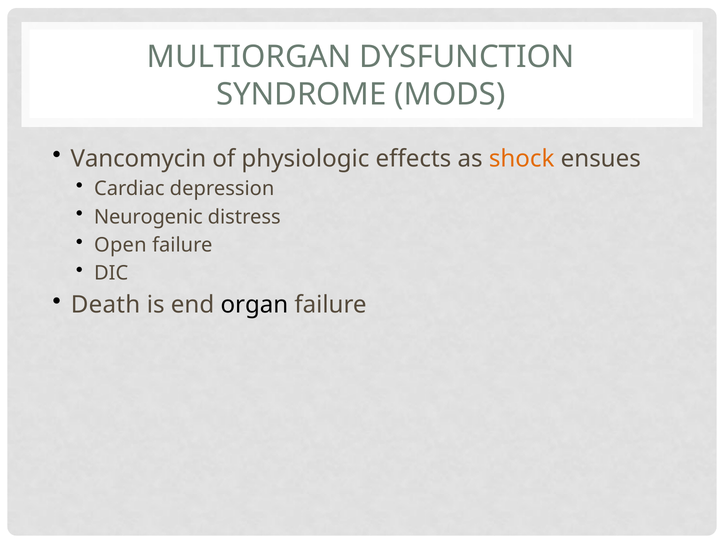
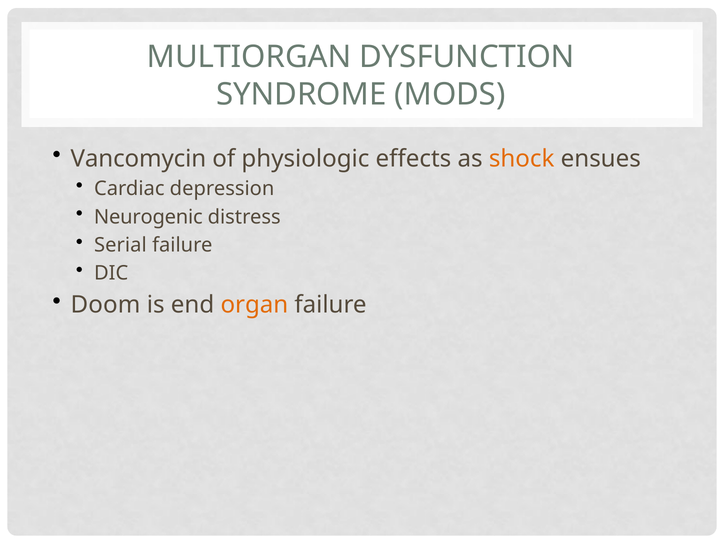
Open: Open -> Serial (120, 245)
Death: Death -> Doom (106, 305)
organ colour: black -> orange (254, 305)
